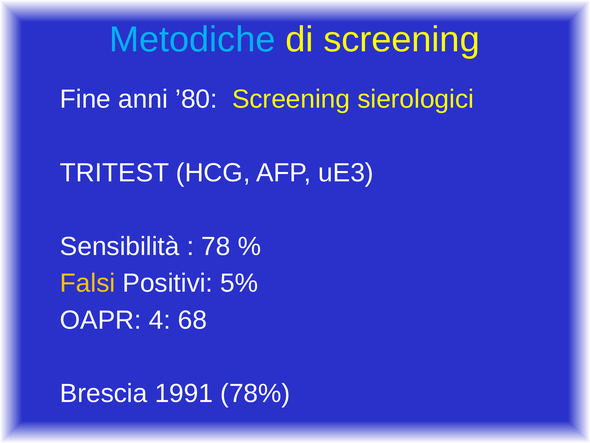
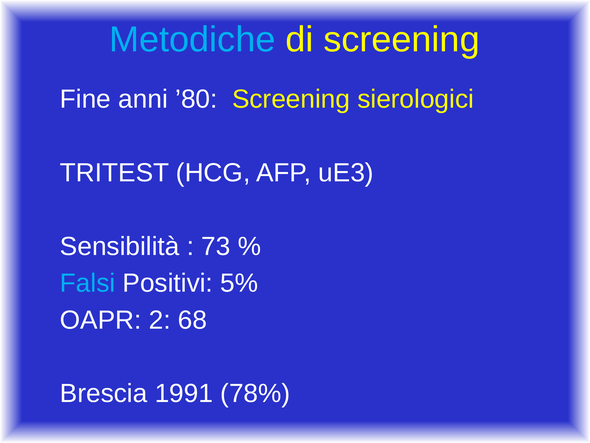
78: 78 -> 73 (216, 246)
Falsi colour: yellow -> light blue (88, 283)
4: 4 -> 2 (160, 320)
